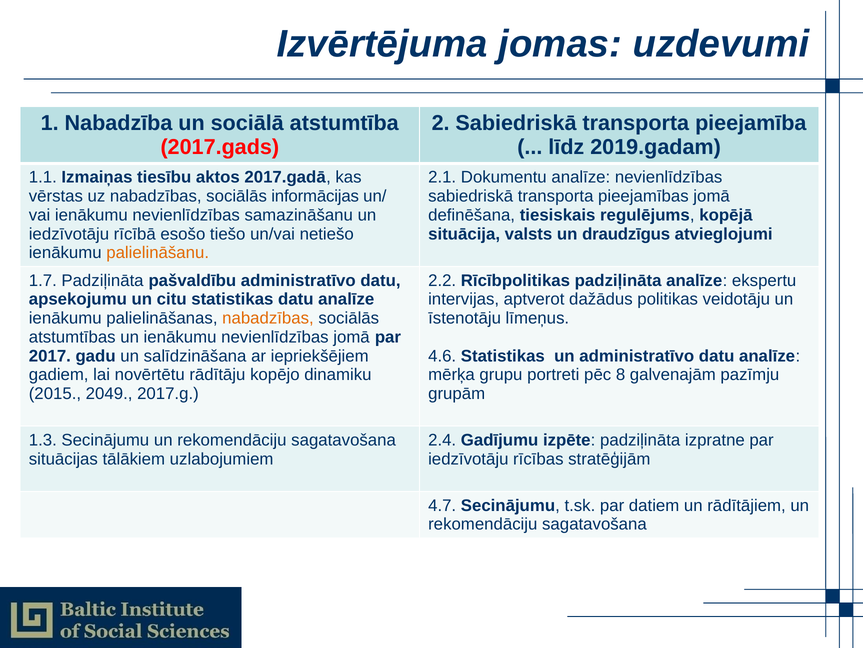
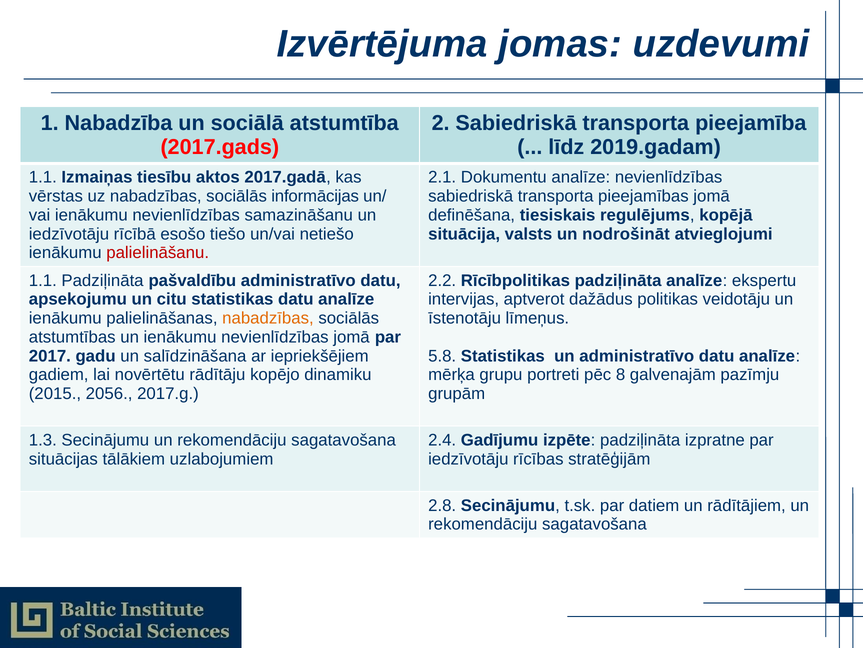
draudzīgus: draudzīgus -> nodrošināt (626, 234)
palielināšanu colour: orange -> red (158, 253)
1.7: 1.7 -> 1.1 (43, 280)
4.6: 4.6 -> 5.8 (442, 356)
2049: 2049 -> 2056 (109, 393)
4.7: 4.7 -> 2.8 (442, 505)
